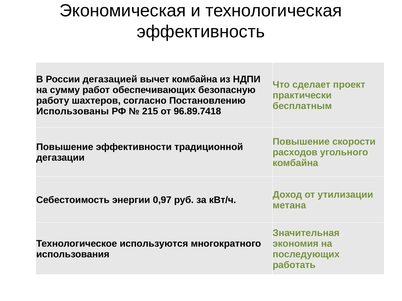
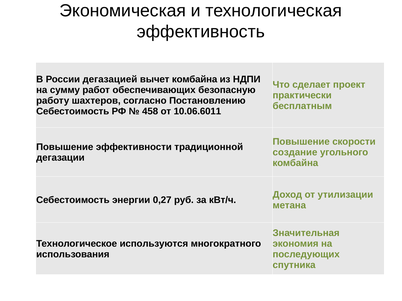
Использованы: Использованы -> Себестоимость (73, 111)
215: 215 -> 458 (150, 111)
96.89.7418: 96.89.7418 -> 10.06.6011 (197, 111)
расходов: расходов -> создание (295, 153)
0,97: 0,97 -> 0,27 (162, 200)
работать: работать -> спутника (294, 265)
